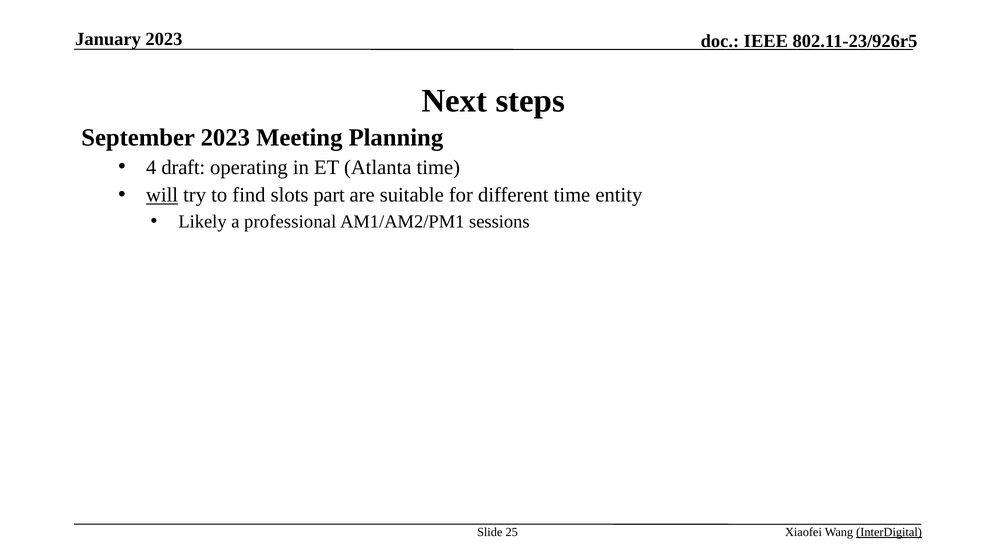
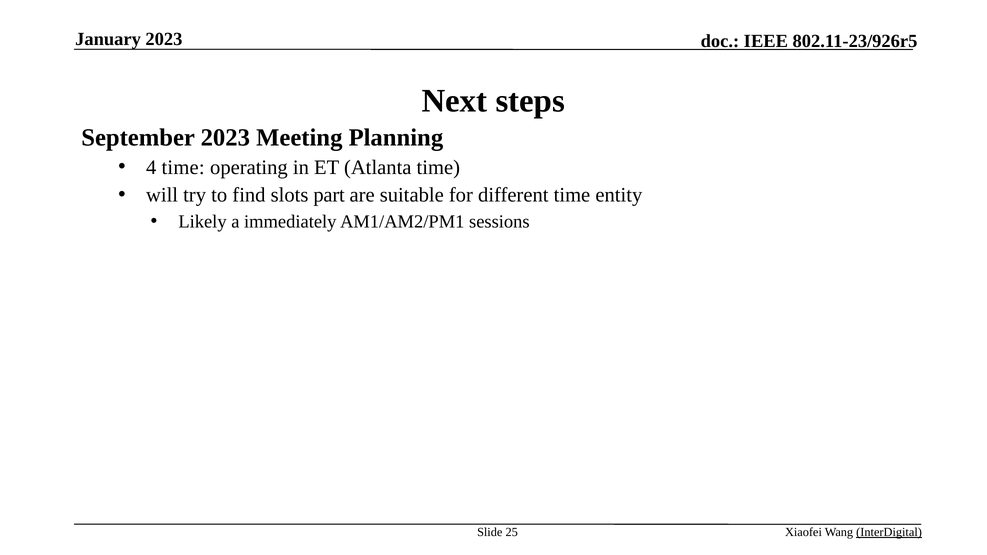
4 draft: draft -> time (183, 167)
will underline: present -> none (162, 195)
professional: professional -> immediately (290, 222)
